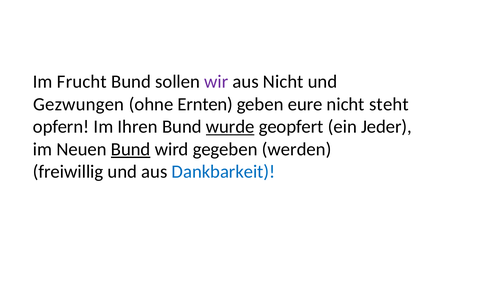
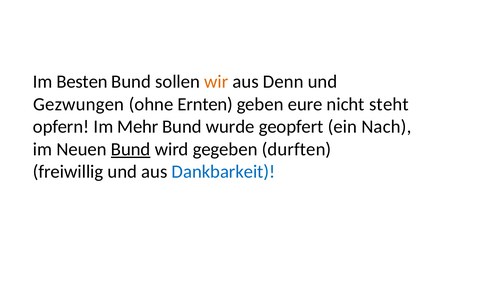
Frucht: Frucht -> Besten (82, 82)
wir colour: purple -> orange (216, 82)
aus Nicht: Nicht -> Denn (283, 82)
Ihren: Ihren -> Mehr (138, 127)
wurde underline: present -> none (230, 127)
Jeder: Jeder -> Nach (386, 127)
werden: werden -> durften (297, 149)
